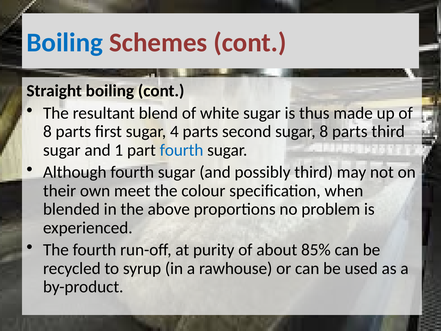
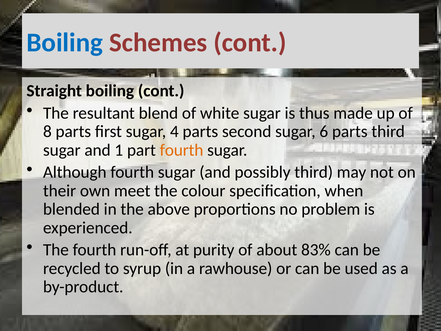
sugar 8: 8 -> 6 (324, 131)
fourth colour: blue -> orange (182, 150)
85%: 85% -> 83% (316, 250)
